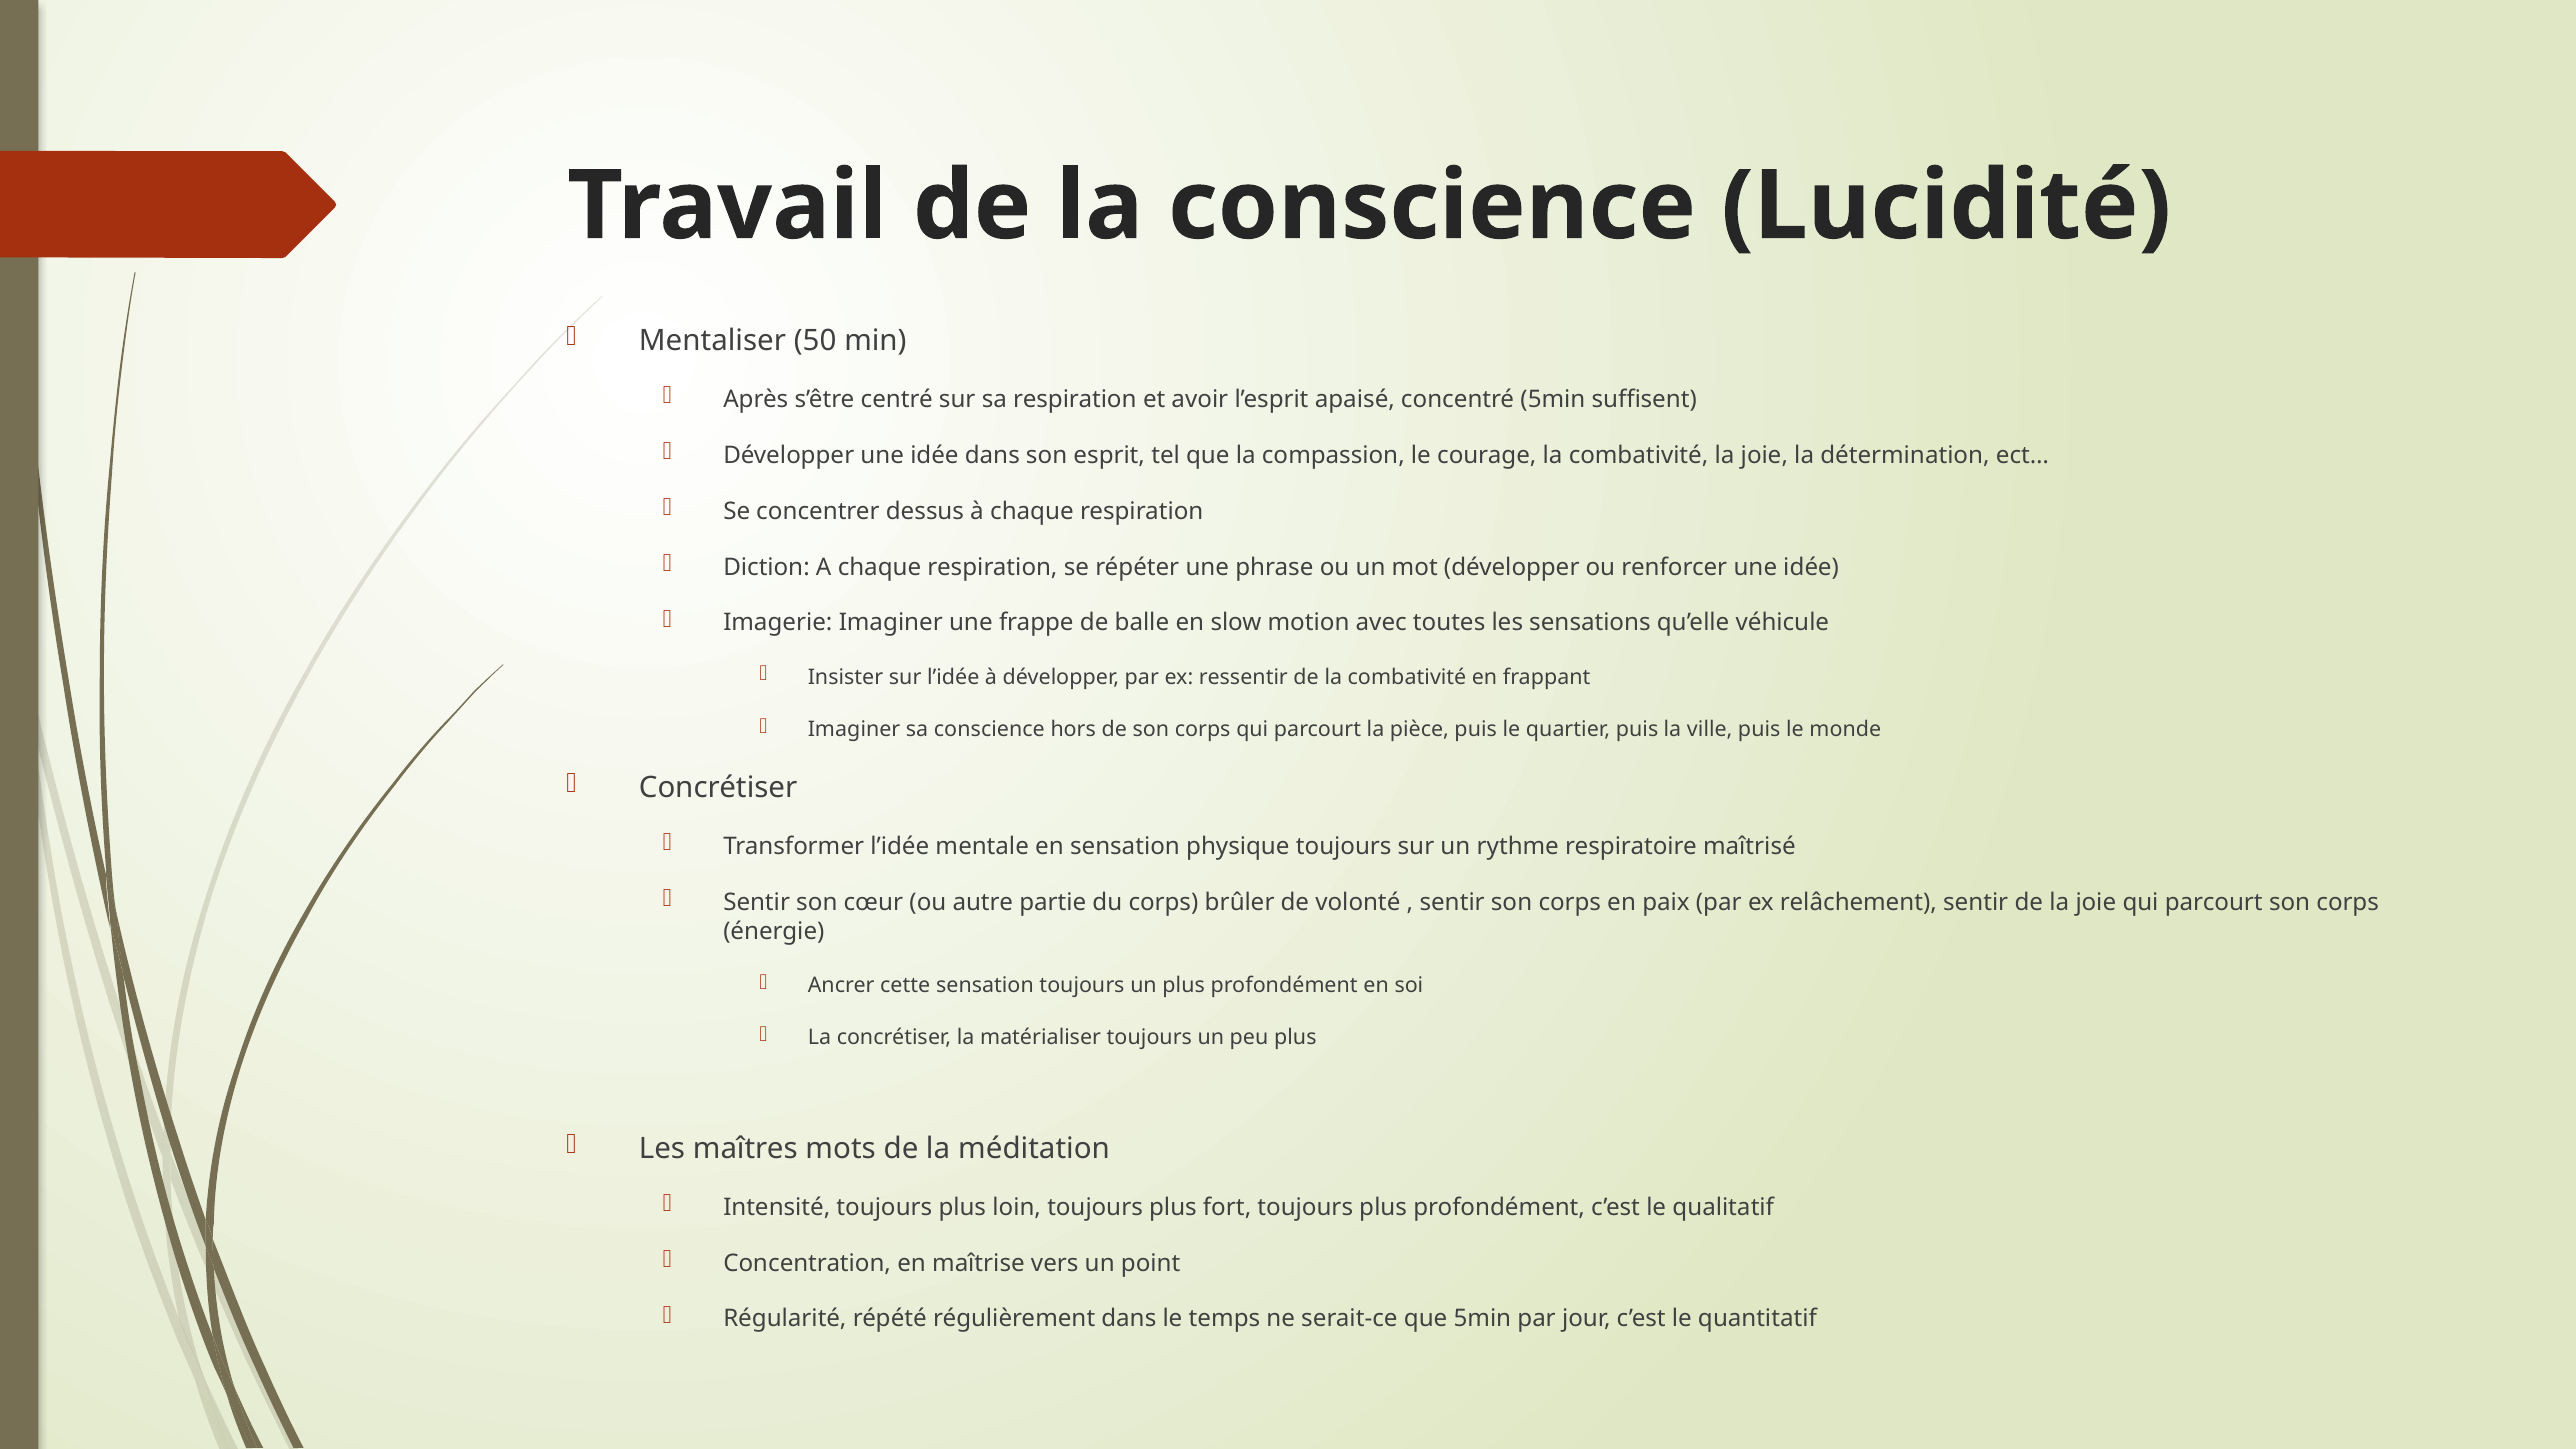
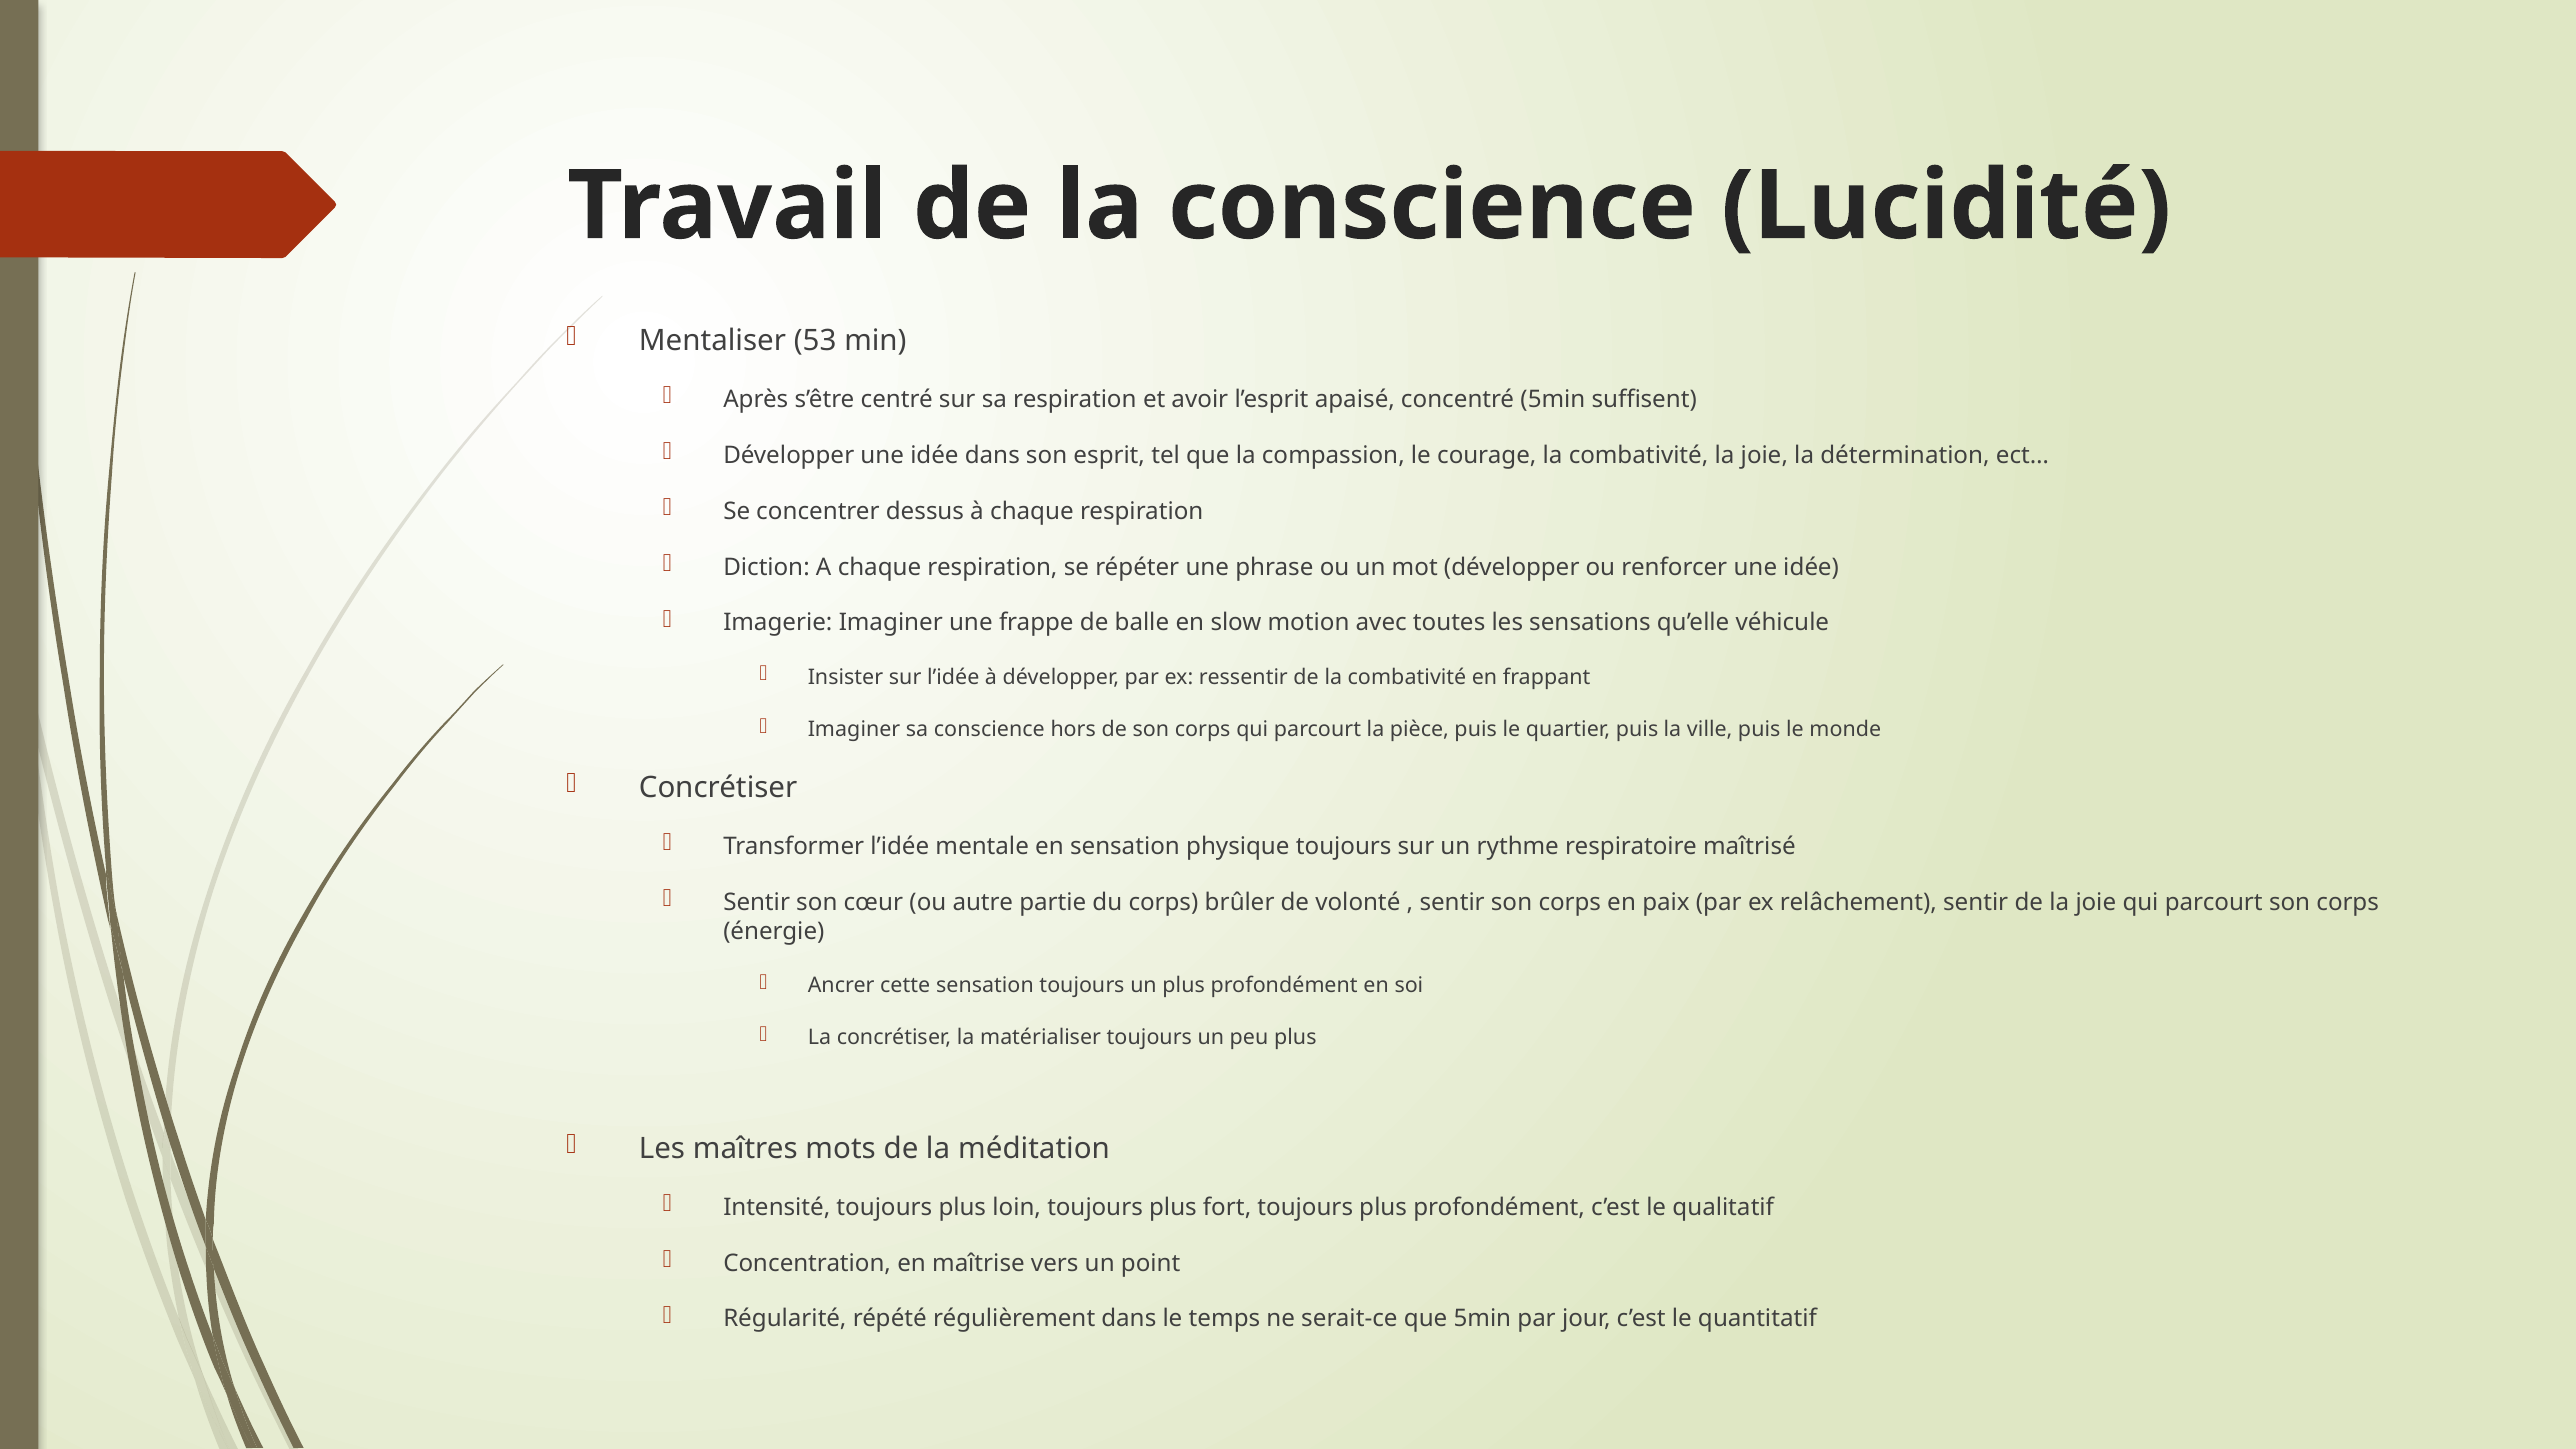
50: 50 -> 53 (815, 341)
